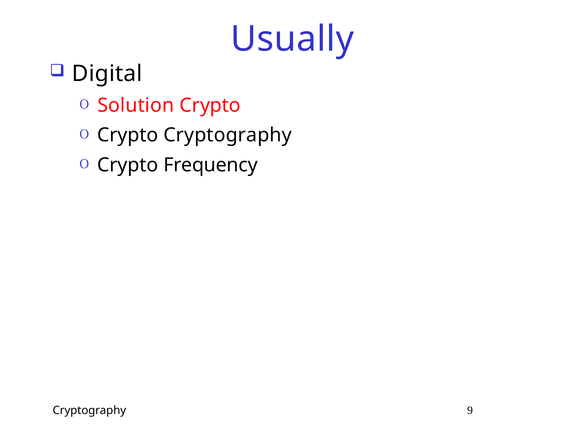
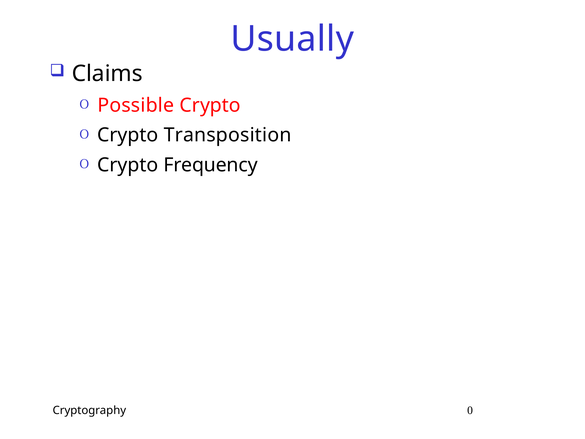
Digital: Digital -> Claims (107, 74)
Solution: Solution -> Possible (136, 105)
Crypto Cryptography: Cryptography -> Transposition (228, 135)
9: 9 -> 0 (470, 410)
